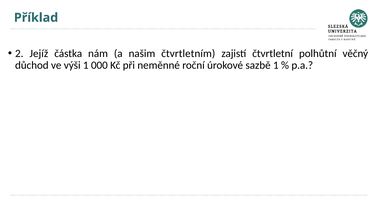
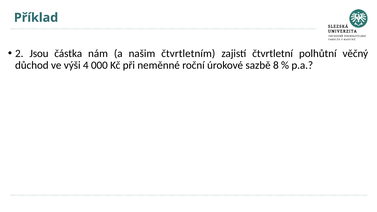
Jejíž: Jejíž -> Jsou (39, 53)
výši 1: 1 -> 4 (86, 65)
sazbě 1: 1 -> 8 (276, 65)
